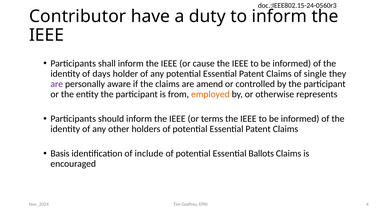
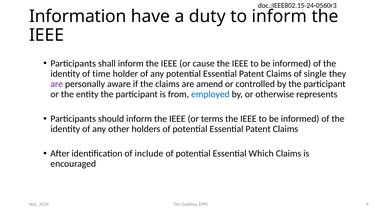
Contributor: Contributor -> Information (78, 16)
days: days -> time (101, 74)
employed colour: orange -> blue (210, 94)
Basis: Basis -> After (60, 154)
Ballots: Ballots -> Which (261, 154)
